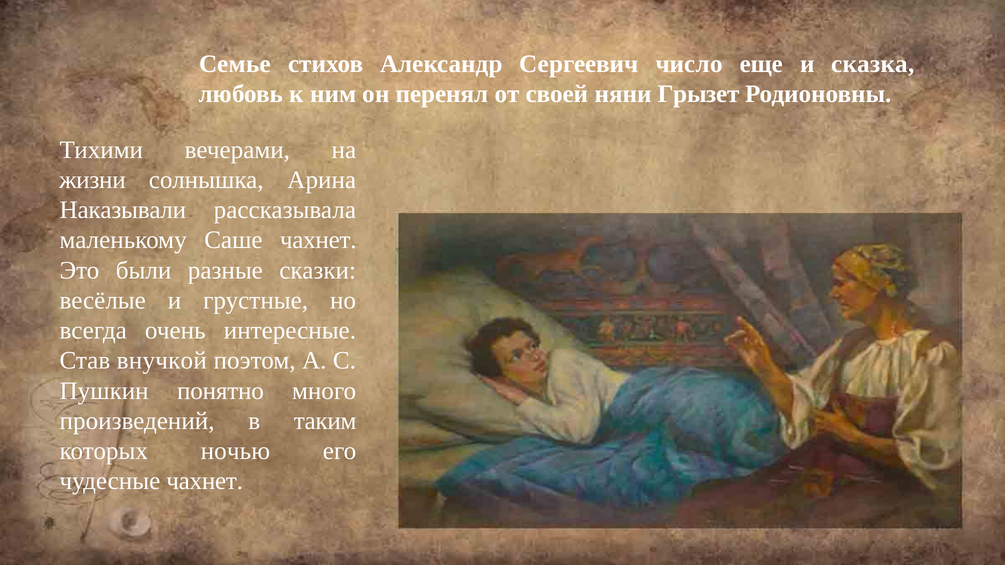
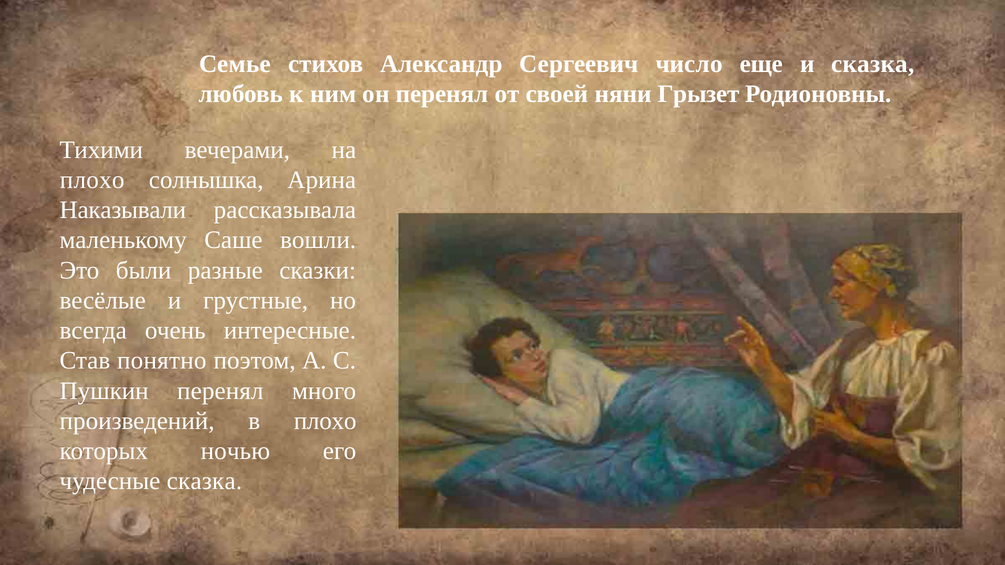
жизни: жизни -> плохо (92, 180)
Саше чахнет: чахнет -> вошли (318, 240)
внучкой: внучкой -> понятно (162, 361)
Пушкин понятно: понятно -> перенял (220, 391)
в таким: таким -> плохо (325, 421)
чудесные чахнет: чахнет -> сказка (204, 481)
